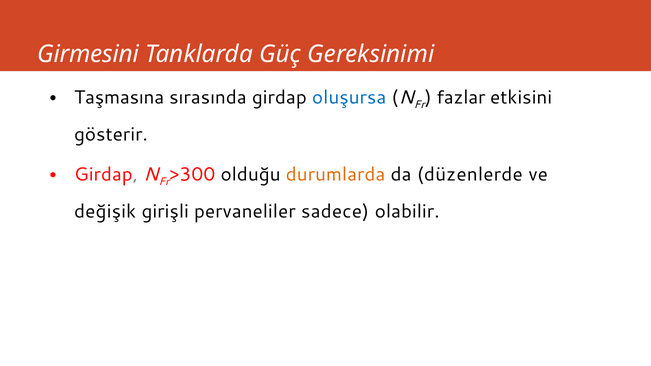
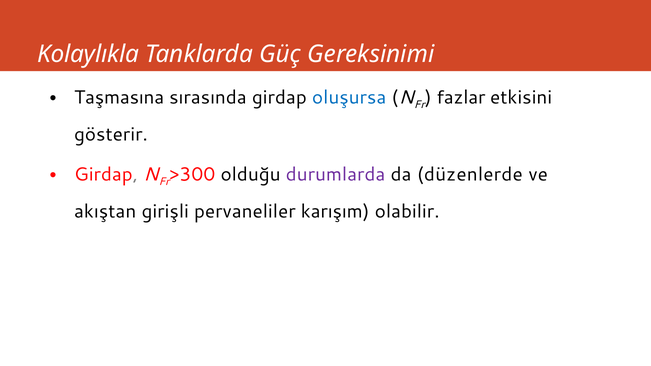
Girmesini: Girmesini -> Kolaylıkla (88, 54)
durumlarda colour: orange -> purple (336, 174)
değişik: değişik -> akıştan (105, 212)
sadece: sadece -> karışım (335, 212)
